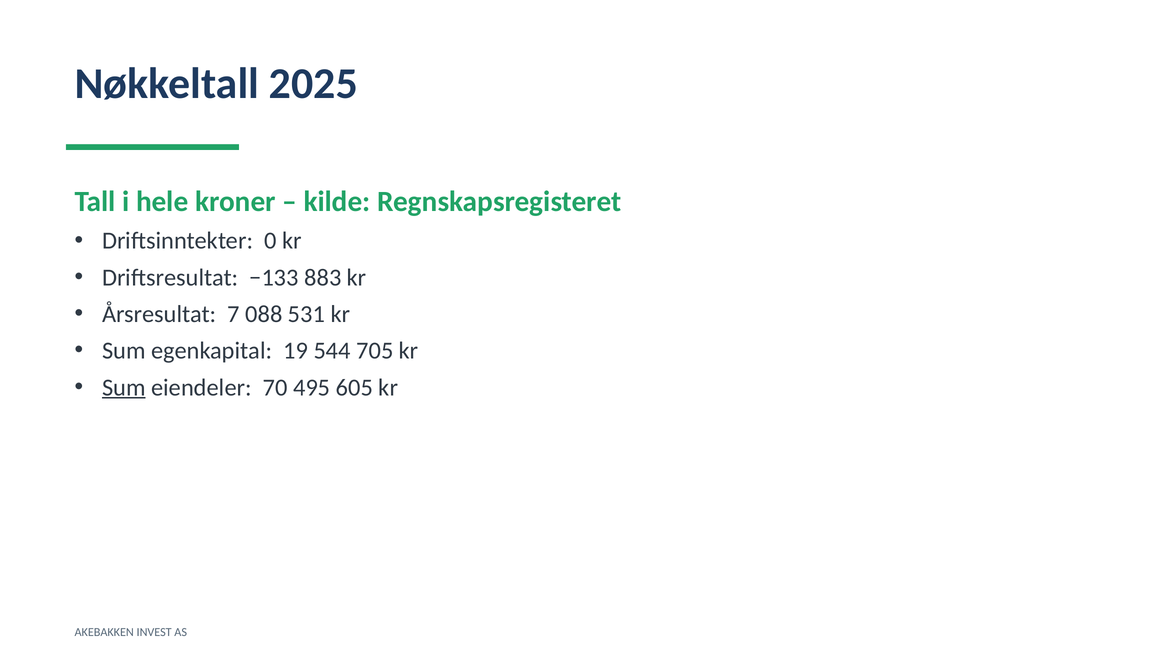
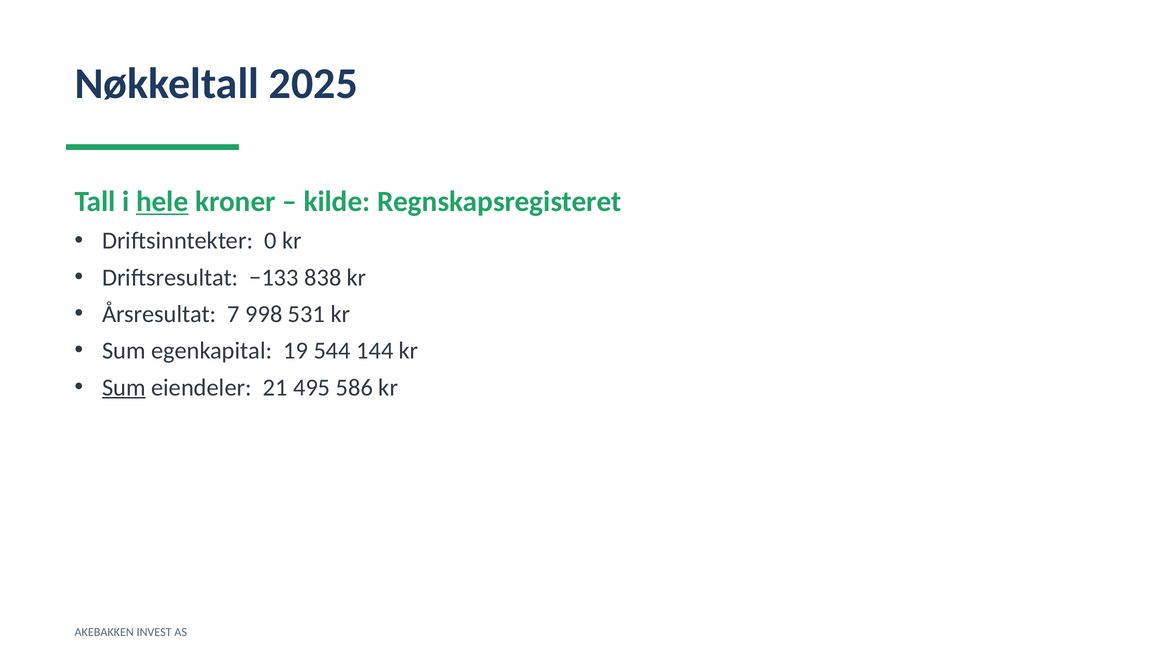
hele underline: none -> present (162, 202)
883: 883 -> 838 (323, 278)
088: 088 -> 998 (264, 314)
705: 705 -> 144 (375, 351)
70: 70 -> 21 (275, 388)
605: 605 -> 586 (354, 388)
